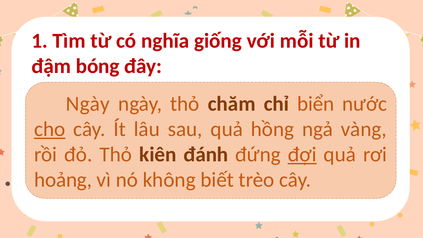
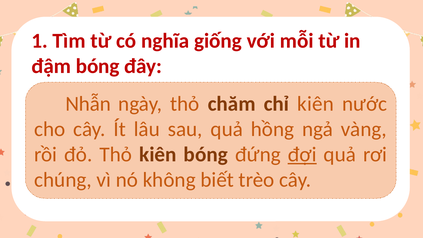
Ngày: Ngày -> Nhẫn (88, 104)
chỉ biển: biển -> kiên (316, 104)
cho underline: present -> none (50, 129)
kiên đánh: đánh -> bóng (206, 154)
hoảng: hoảng -> chúng (63, 180)
